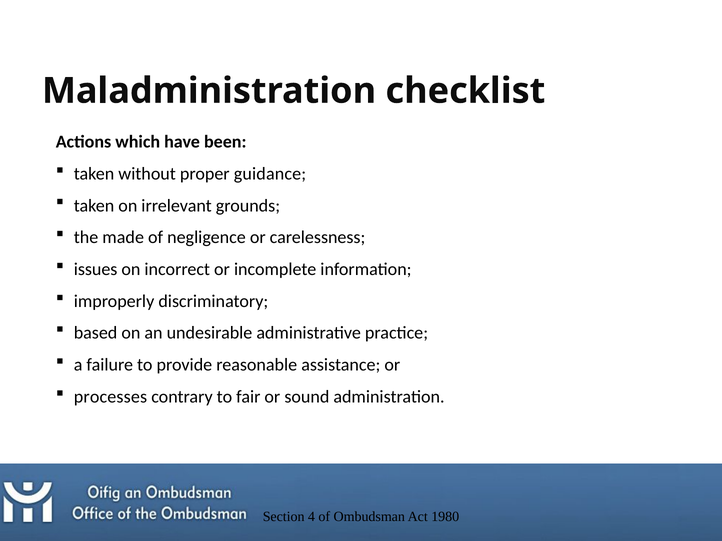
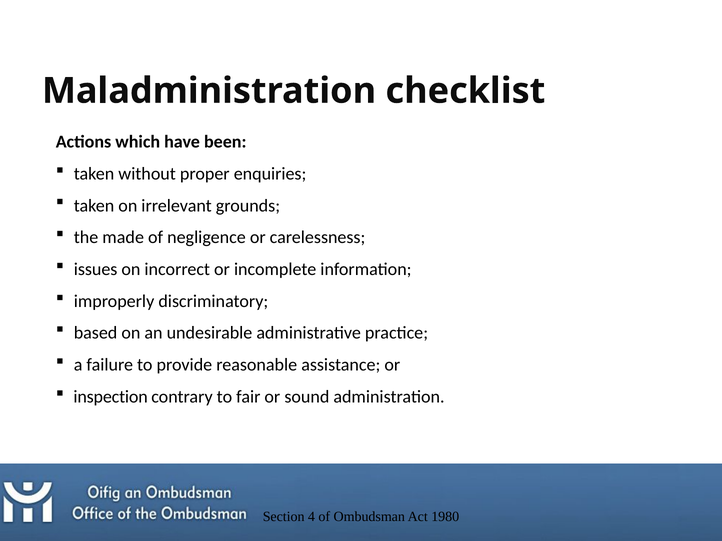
guidance: guidance -> enquiries (270, 174)
processes: processes -> inspection (111, 397)
